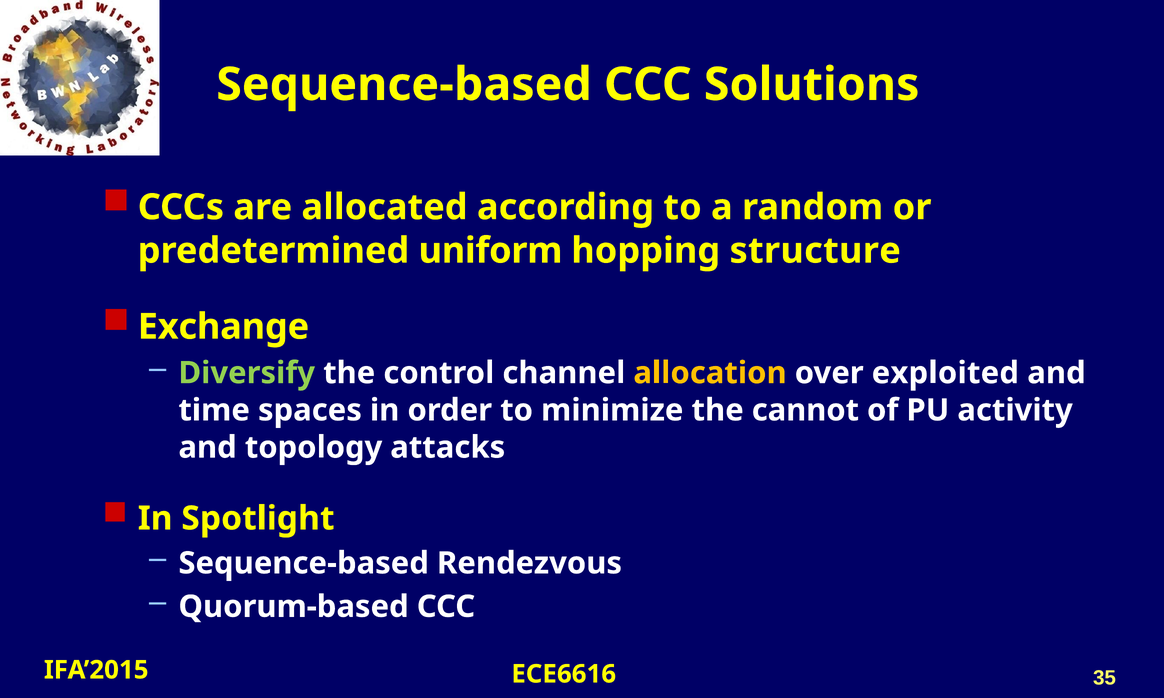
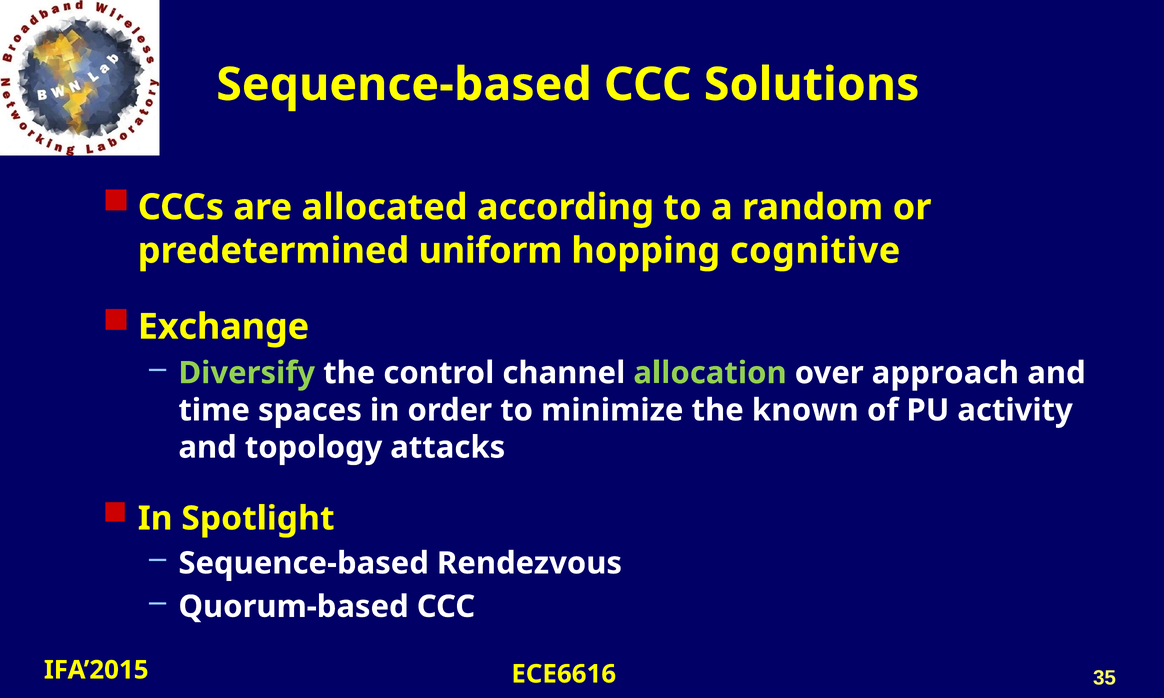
structure: structure -> cognitive (815, 251)
allocation colour: yellow -> light green (710, 373)
exploited: exploited -> approach (945, 373)
cannot: cannot -> known (805, 410)
